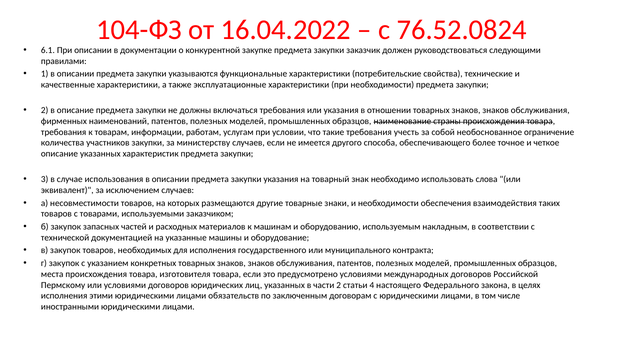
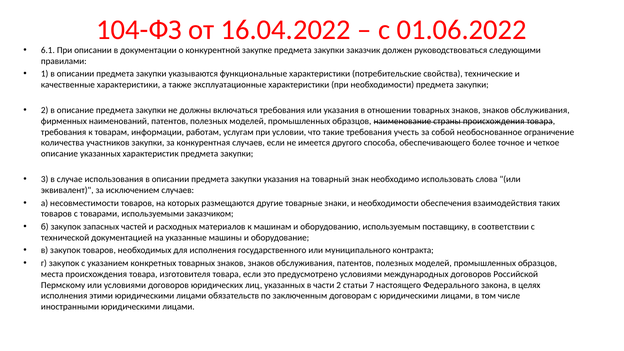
76.52.0824: 76.52.0824 -> 01.06.2022 (462, 30)
министерству: министерству -> конкурентная (203, 143)
накладным: накладным -> поставщику (446, 227)
4: 4 -> 7 (372, 285)
